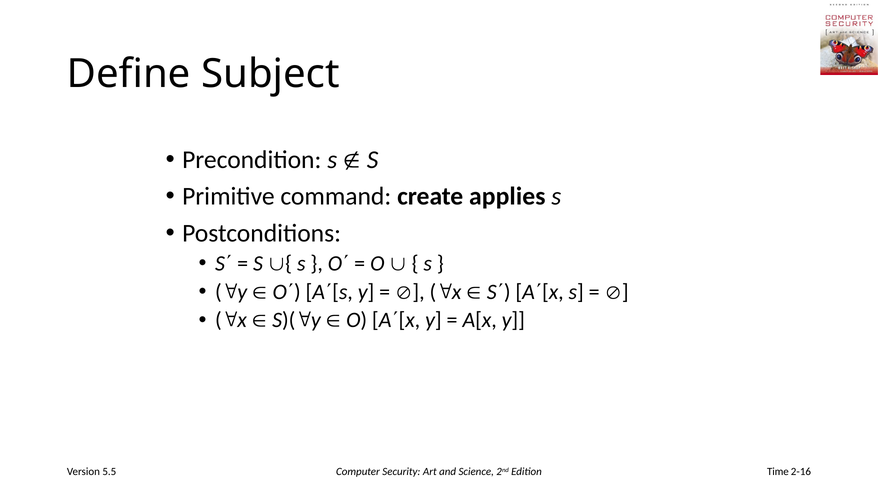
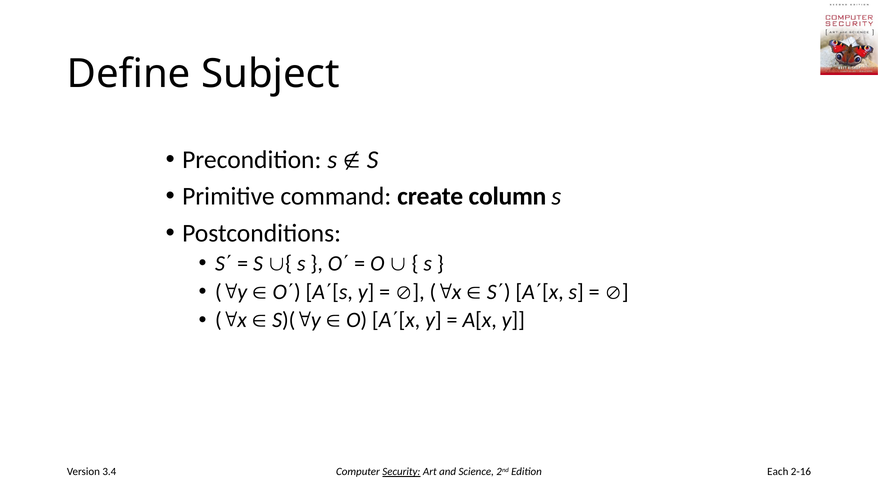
applies: applies -> column (507, 196)
5.5: 5.5 -> 3.4 (109, 472)
Security underline: none -> present (401, 472)
Time: Time -> Each (778, 472)
